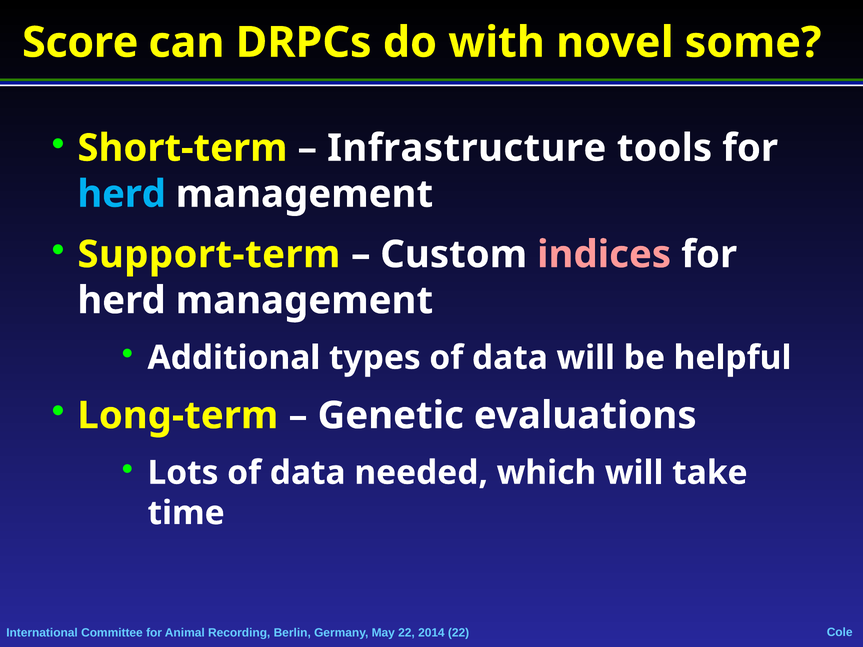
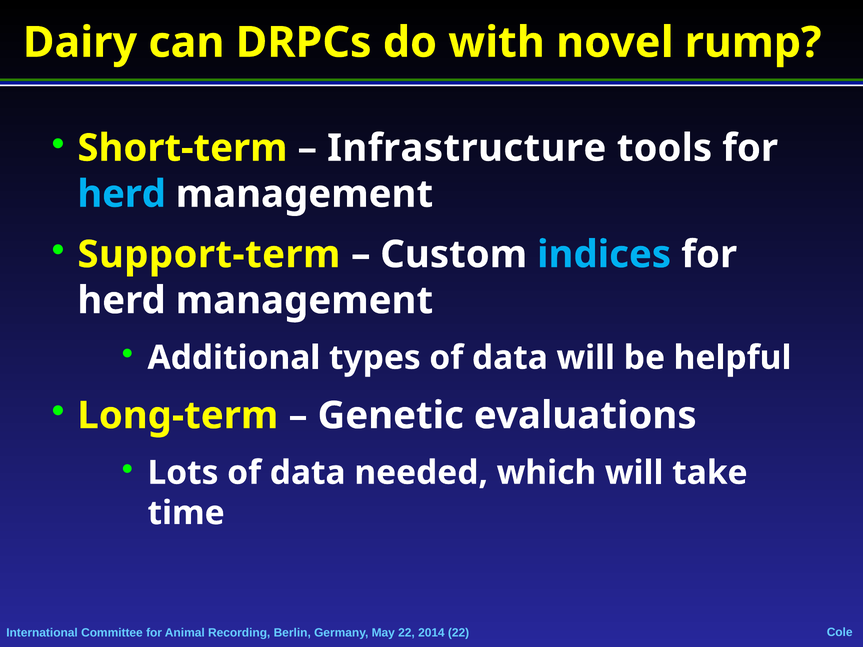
Score: Score -> Dairy (80, 43)
some: some -> rump (753, 43)
indices colour: pink -> light blue (604, 255)
